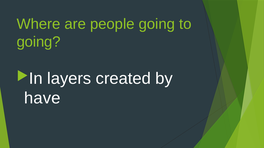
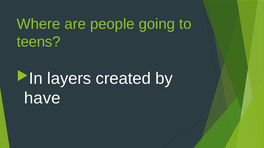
going: going -> teens (39, 42)
